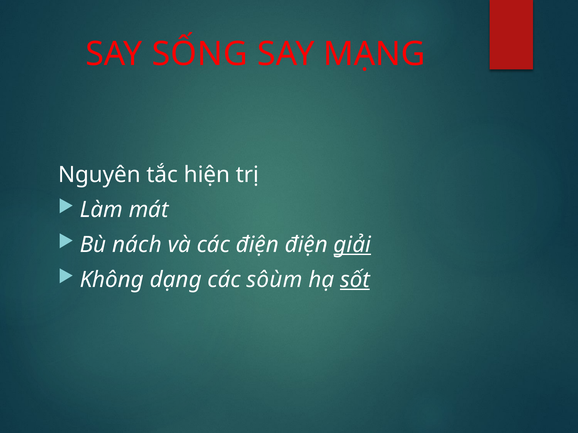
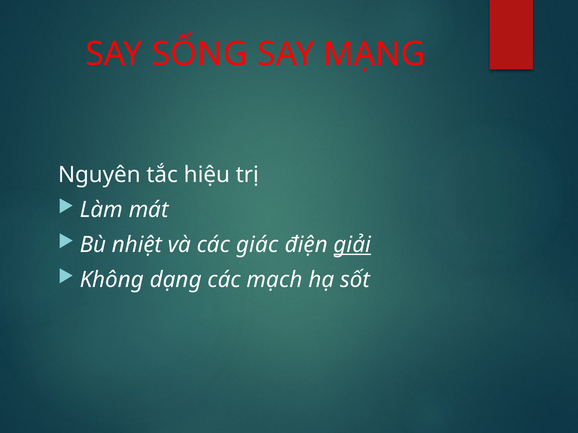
hiện: hiện -> hiệu (207, 175)
nách: nách -> nhiệt (137, 245)
các điện: điện -> giác (257, 245)
sôùm: sôùm -> mạch (275, 280)
sốt underline: present -> none (355, 280)
